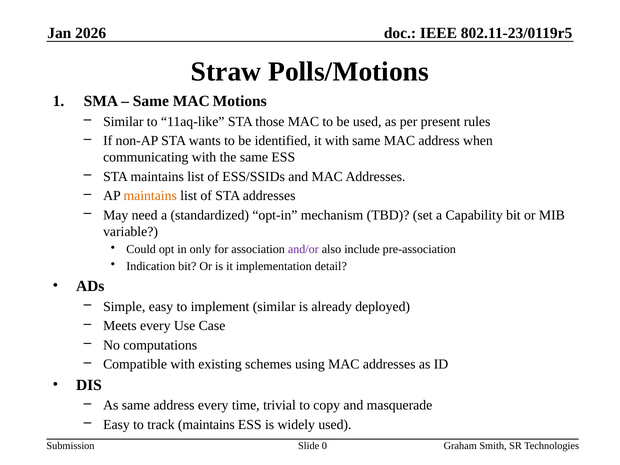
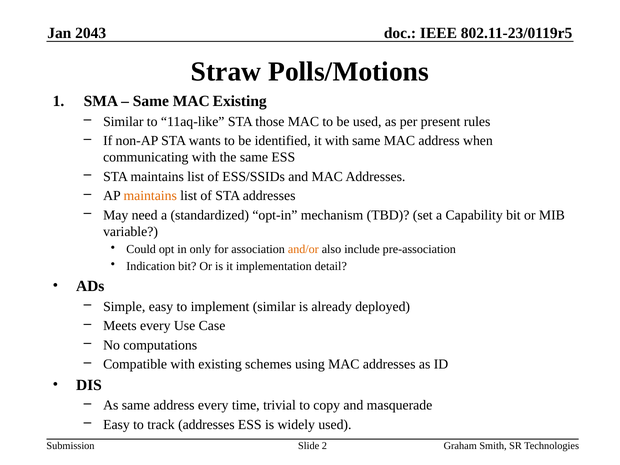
2026: 2026 -> 2043 (91, 33)
MAC Motions: Motions -> Existing (240, 101)
and/or colour: purple -> orange (303, 250)
track maintains: maintains -> addresses (206, 425)
0: 0 -> 2 (324, 446)
